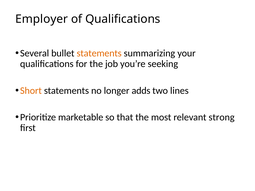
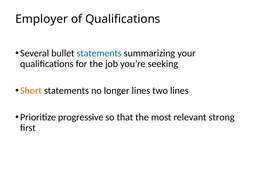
statements colour: orange -> blue (99, 53)
longer adds: adds -> lines (141, 91)
marketable: marketable -> progressive (81, 117)
